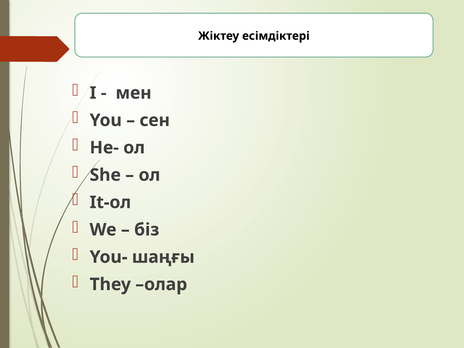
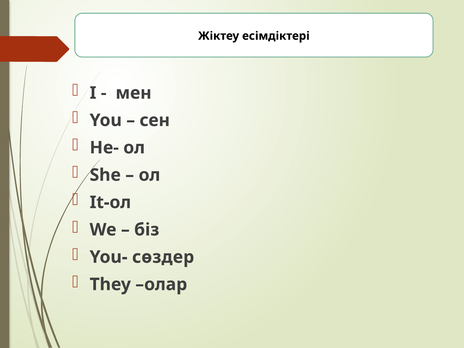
шаңғы: шаңғы -> сөздер (163, 257)
